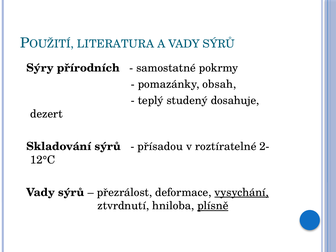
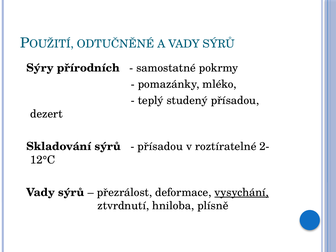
LITERATURA: LITERATURA -> ODTUČNĚNÉ (115, 44)
obsah: obsah -> mléko (219, 84)
studený dosahuje: dosahuje -> přísadou (235, 100)
plísně underline: present -> none (213, 206)
